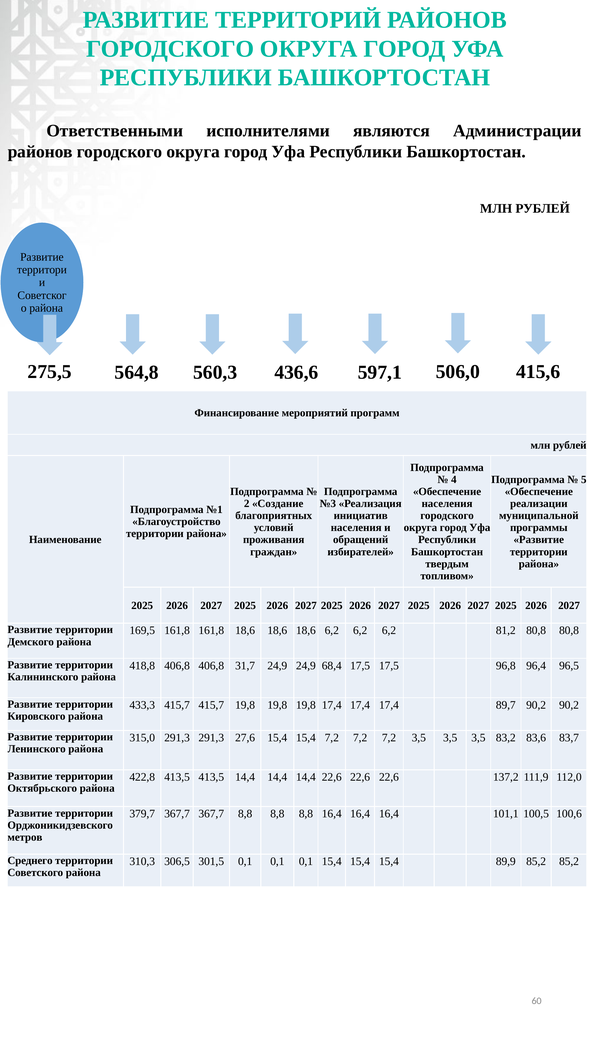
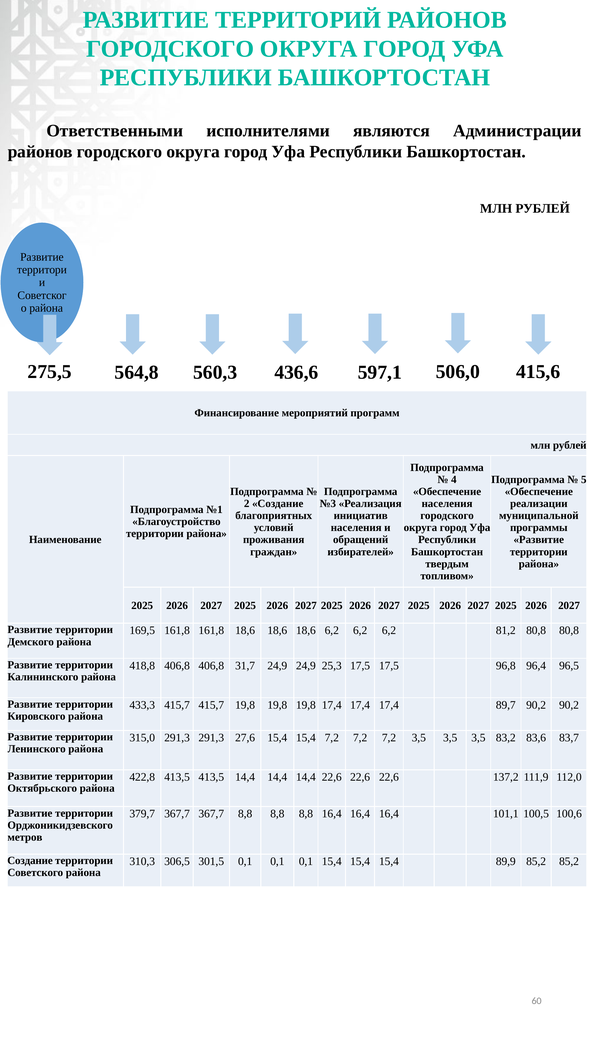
68,4: 68,4 -> 25,3 (332, 666)
Среднего: Среднего -> Создание (30, 861)
